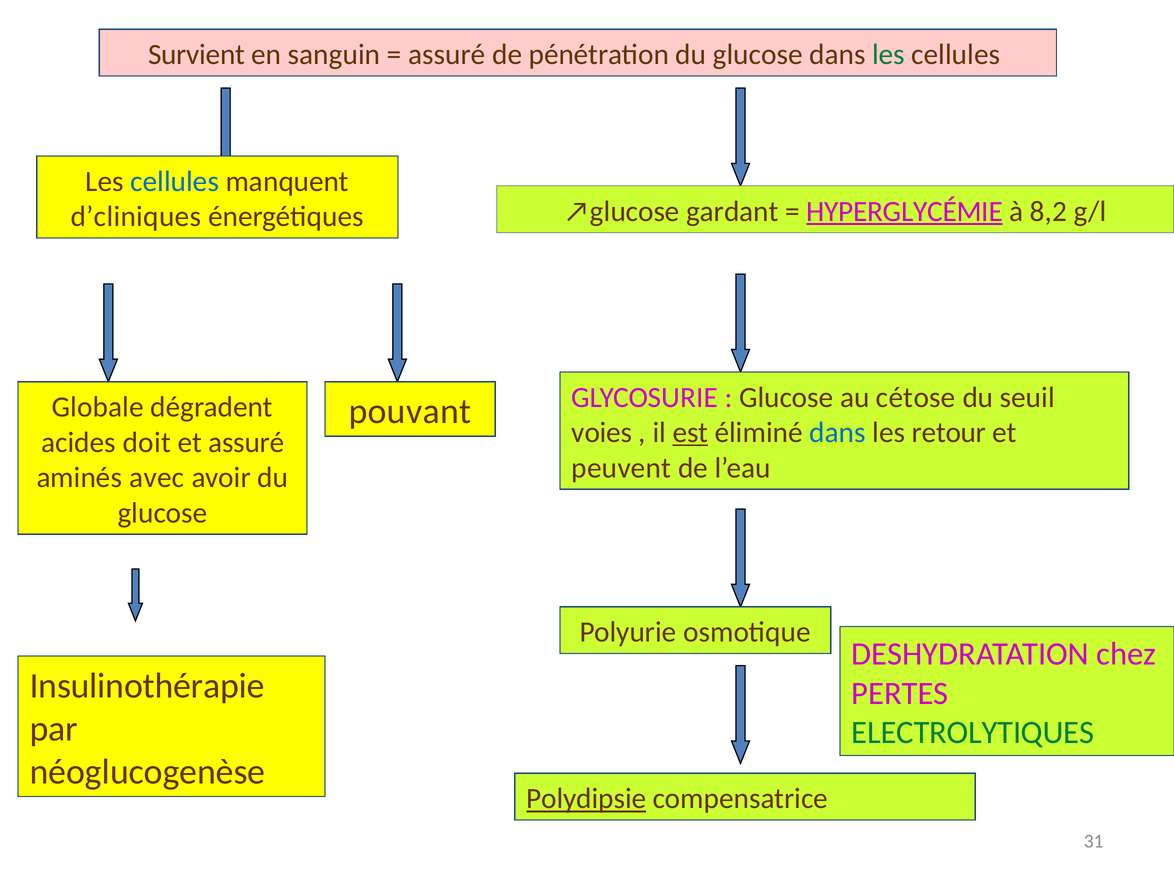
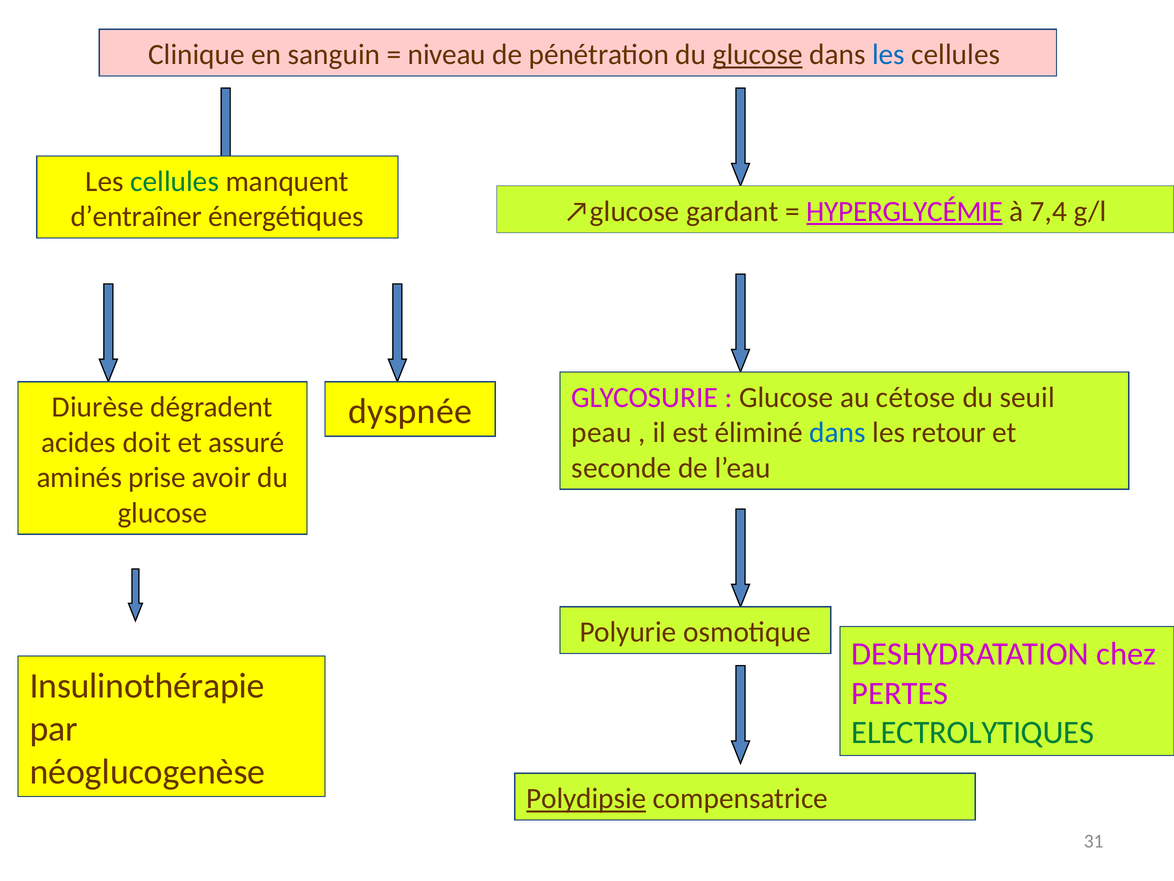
Survient: Survient -> Clinique (196, 55)
assuré: assuré -> niveau (447, 55)
glucose underline: none -> present (758, 55)
les colour: green -> blue (888, 55)
cellules colour: blue -> green (175, 181)
d’cliniques: d’cliniques -> d’entraîner (136, 217)
8,2: 8,2 -> 7,4 (1048, 211)
Globale: Globale -> Diurèse (98, 407)
pouvant: pouvant -> dyspnée (410, 411)
voies: voies -> peau (602, 432)
est underline: present -> none (690, 432)
peuvent: peuvent -> seconde (621, 468)
avec: avec -> prise (157, 477)
